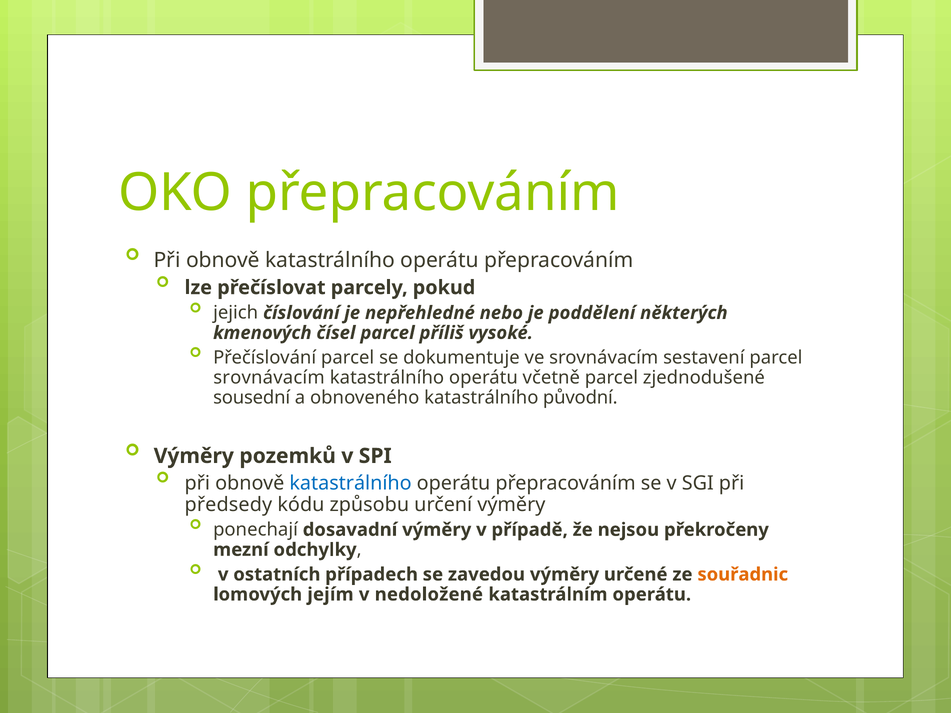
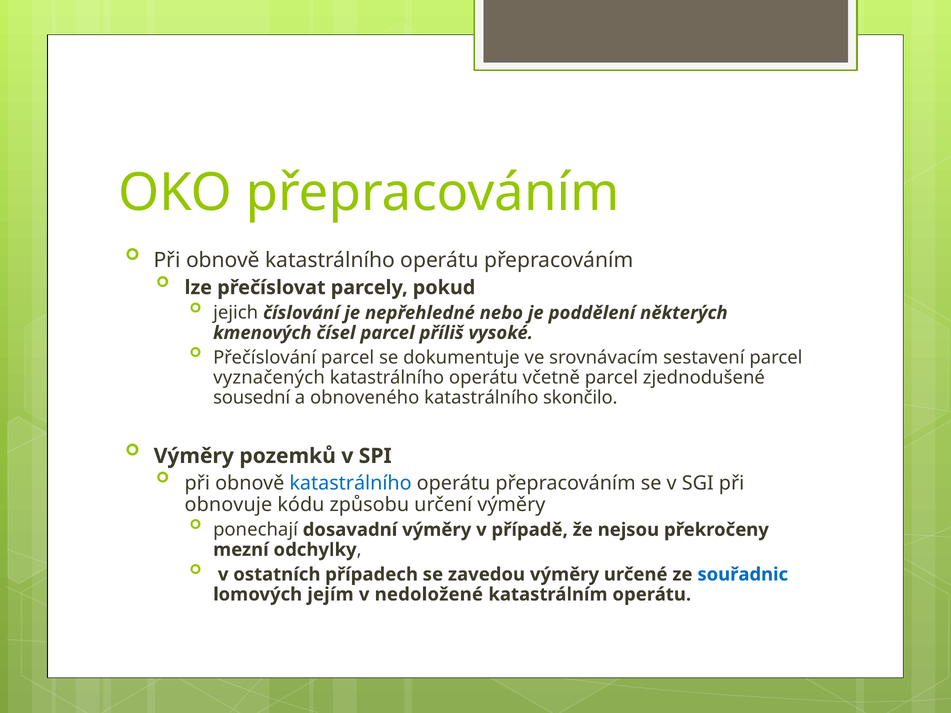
srovnávacím: srovnávacím -> vyznačených (269, 378)
původní: původní -> skončilo (580, 398)
předsedy: předsedy -> obnovuje (228, 505)
souřadnic colour: orange -> blue (743, 575)
